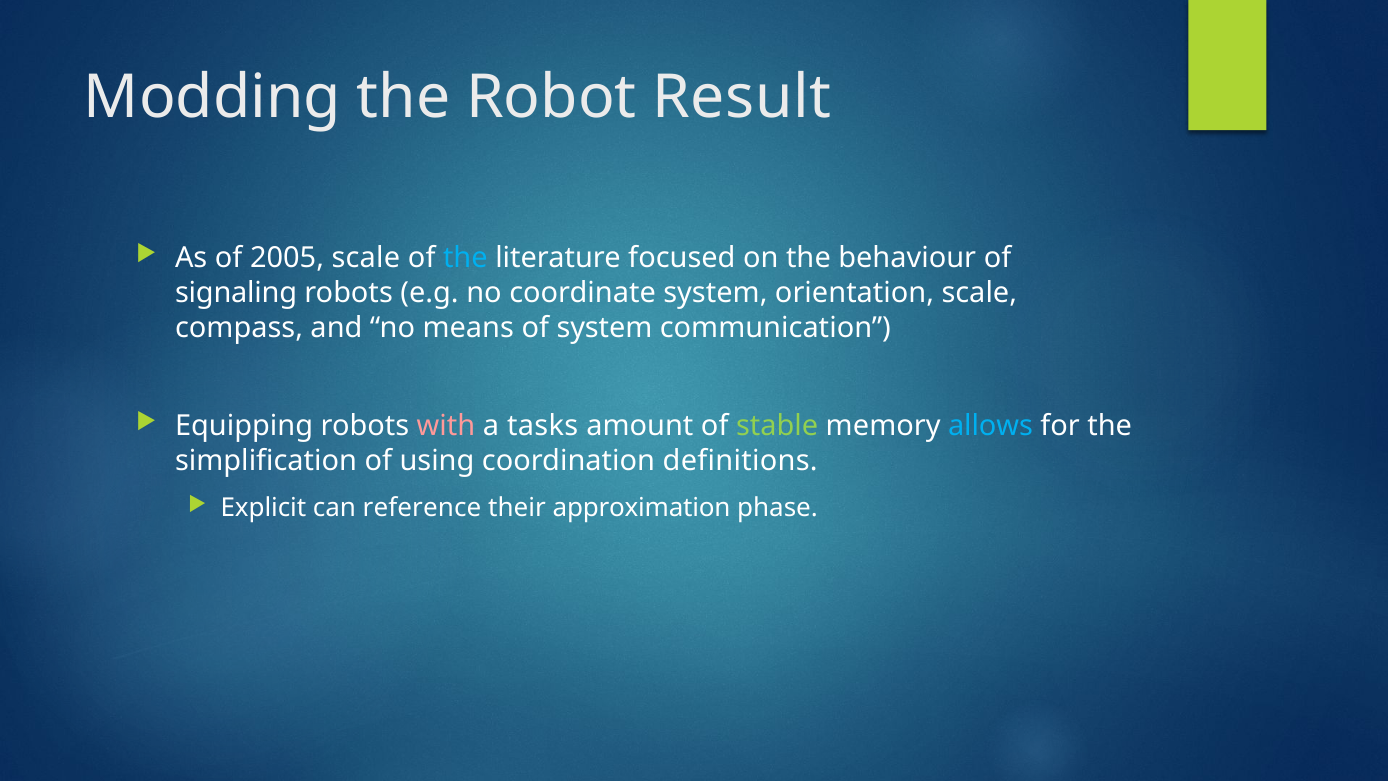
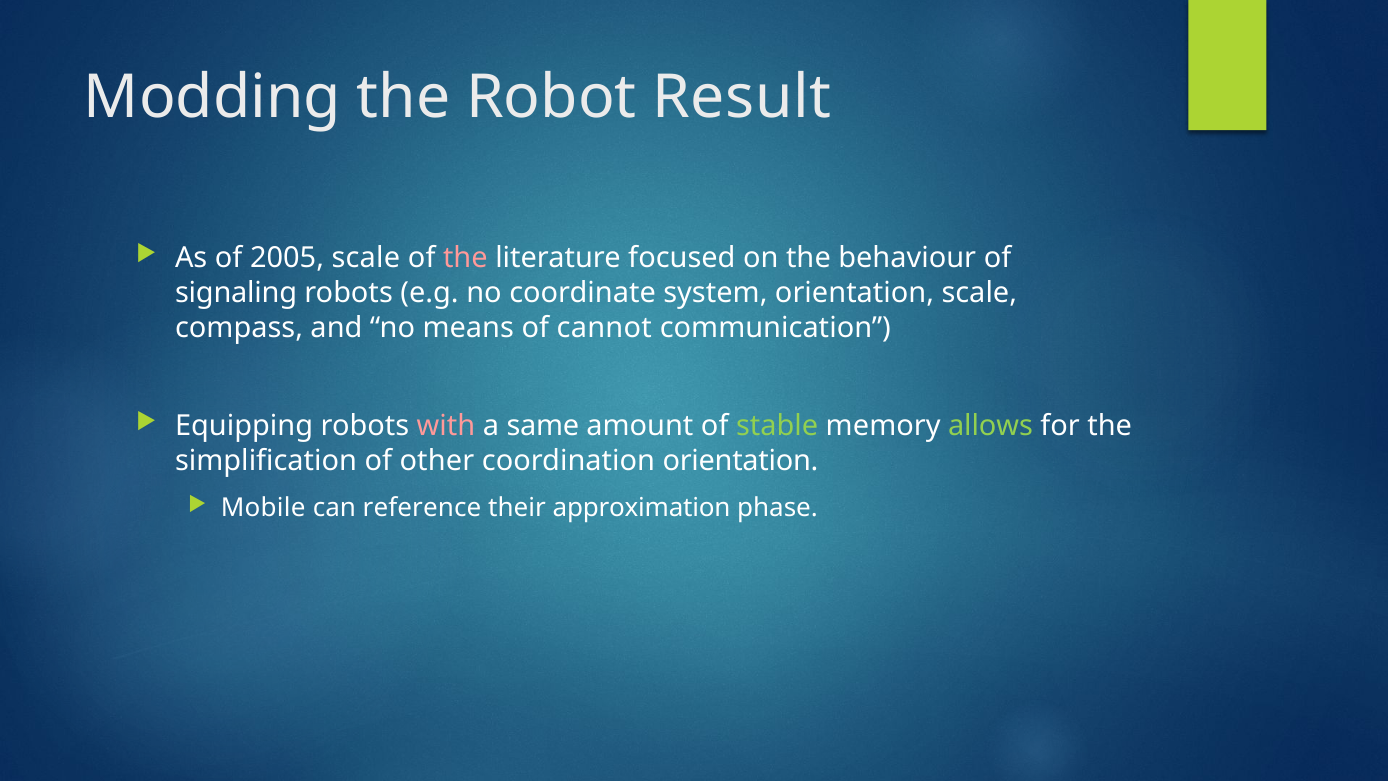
the colour: light blue -> pink (465, 258)
of system: system -> cannot (604, 328)
tasks: tasks -> same (543, 426)
allows colour: light blue -> light green (990, 426)
using: using -> other (437, 461)
coordination definitions: definitions -> orientation (740, 461)
Explicit: Explicit -> Mobile (263, 508)
